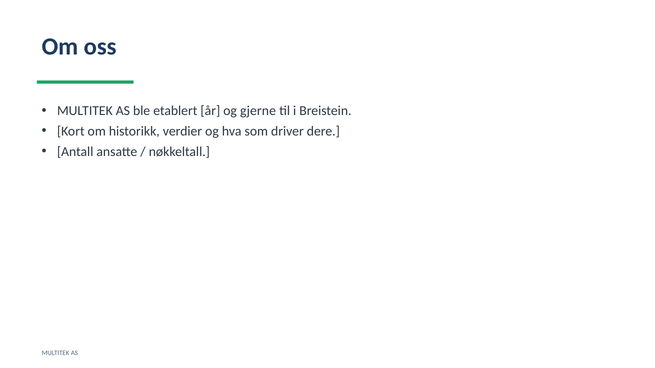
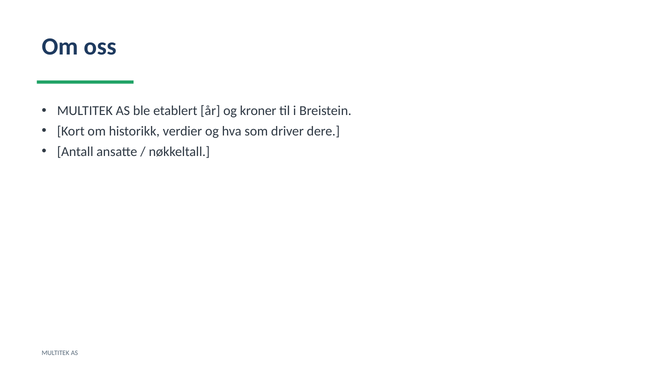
gjerne: gjerne -> kroner (258, 111)
